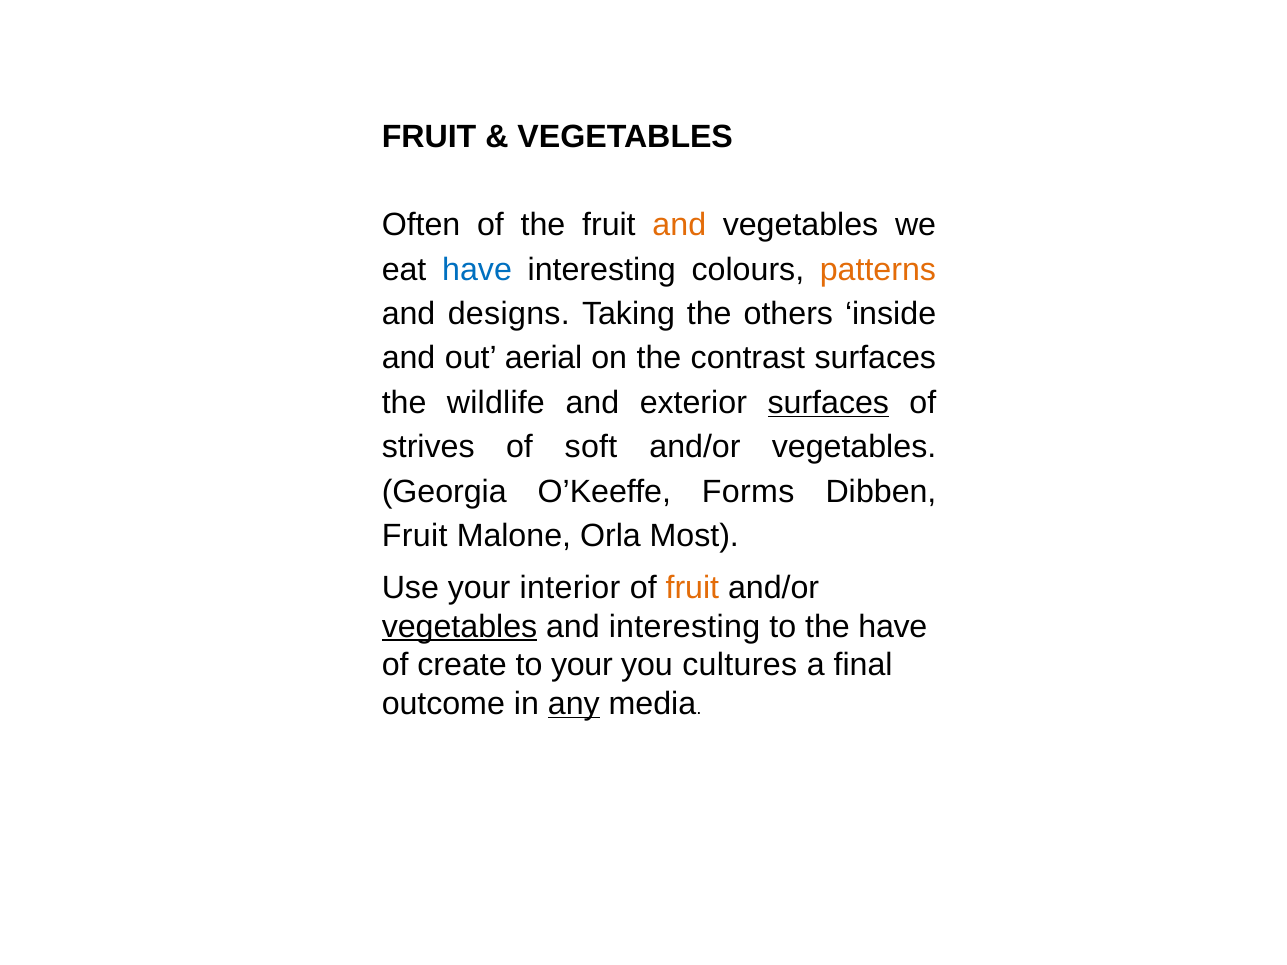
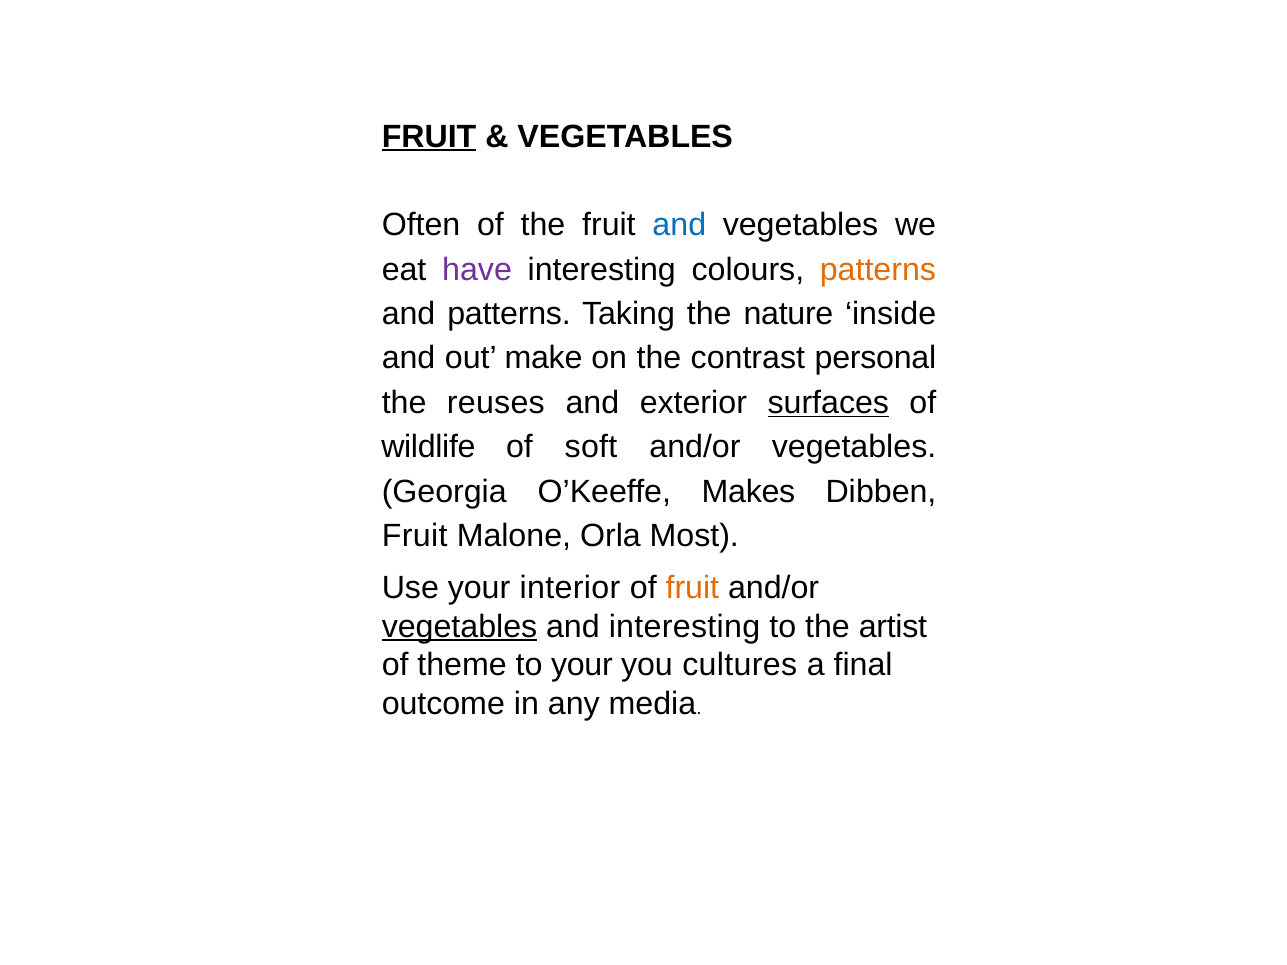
FRUIT underline: none -> present (429, 136)
and colour: orange -> blue (679, 225)
have colour: blue -> purple (477, 270)
and designs: designs -> patterns (509, 314)
others: others -> nature (789, 314)
aerial: aerial -> make (544, 358)
contrast surfaces: surfaces -> personal (875, 358)
wildlife: wildlife -> reuses (496, 403)
strives: strives -> wildlife (428, 447)
Forms: Forms -> Makes (748, 492)
the have: have -> artist (893, 627)
create: create -> theme (462, 665)
any underline: present -> none (574, 704)
